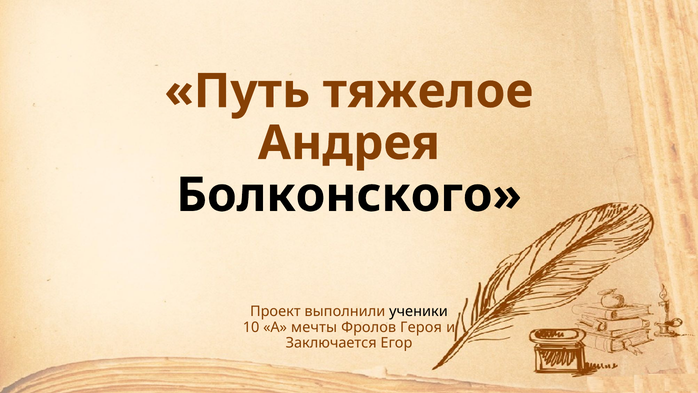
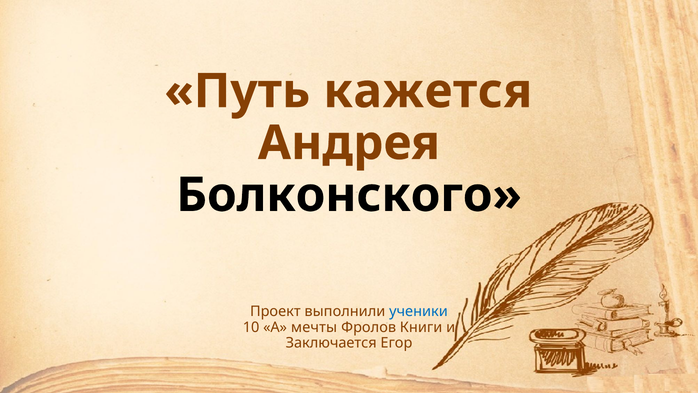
тяжелое: тяжелое -> кажется (428, 91)
ученики colour: black -> blue (419, 311)
Героя: Героя -> Книги (421, 327)
